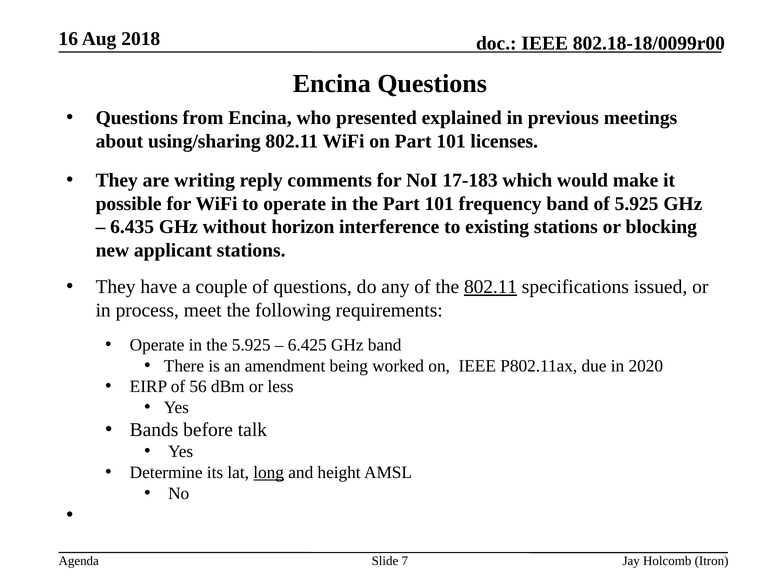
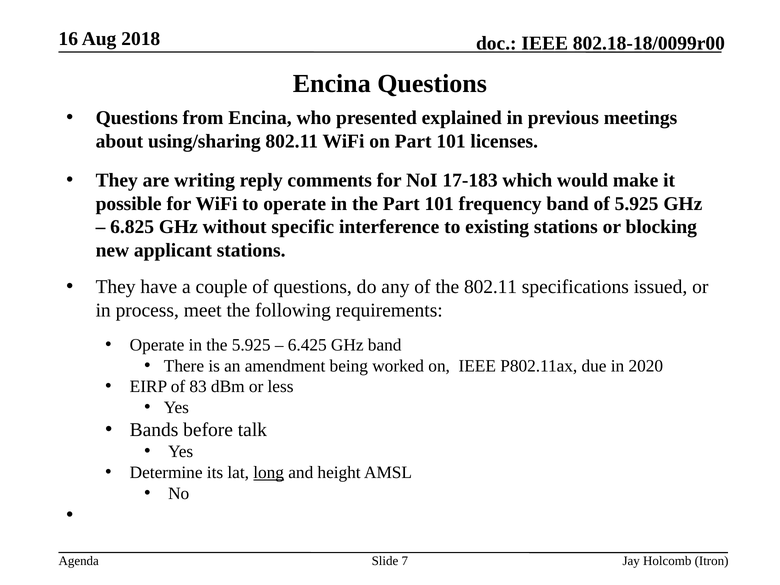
6.435: 6.435 -> 6.825 (132, 227)
horizon: horizon -> specific (303, 227)
802.11 underline: present -> none (491, 287)
56: 56 -> 83 (198, 387)
